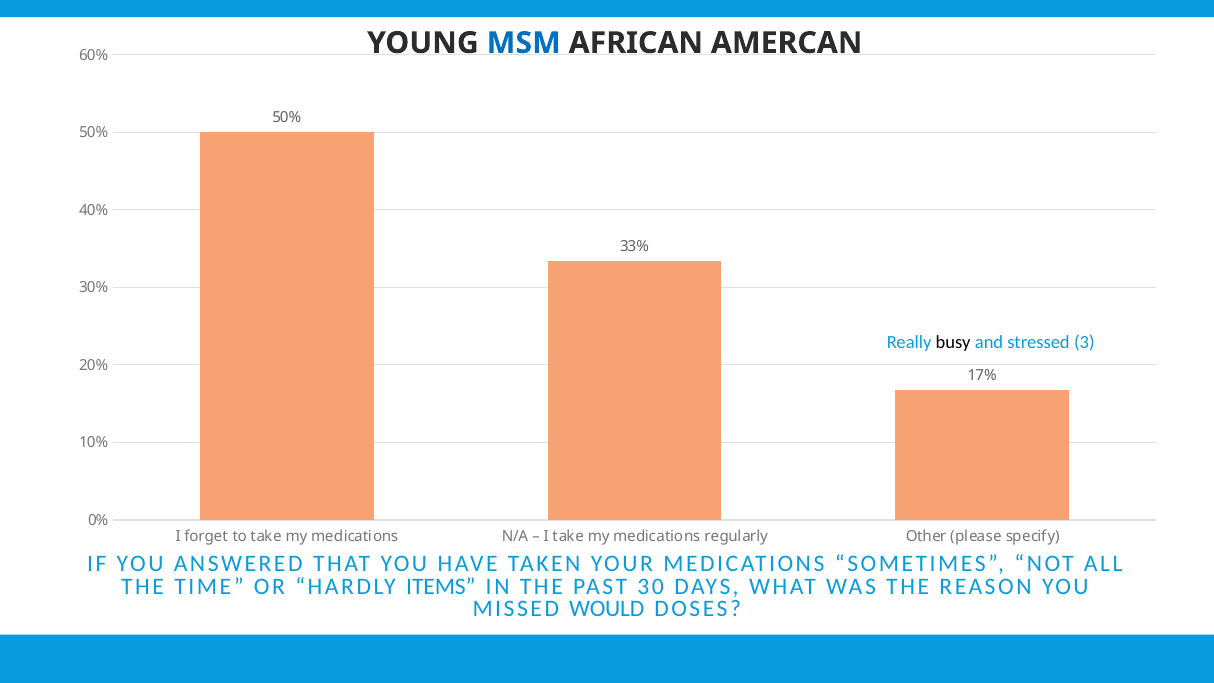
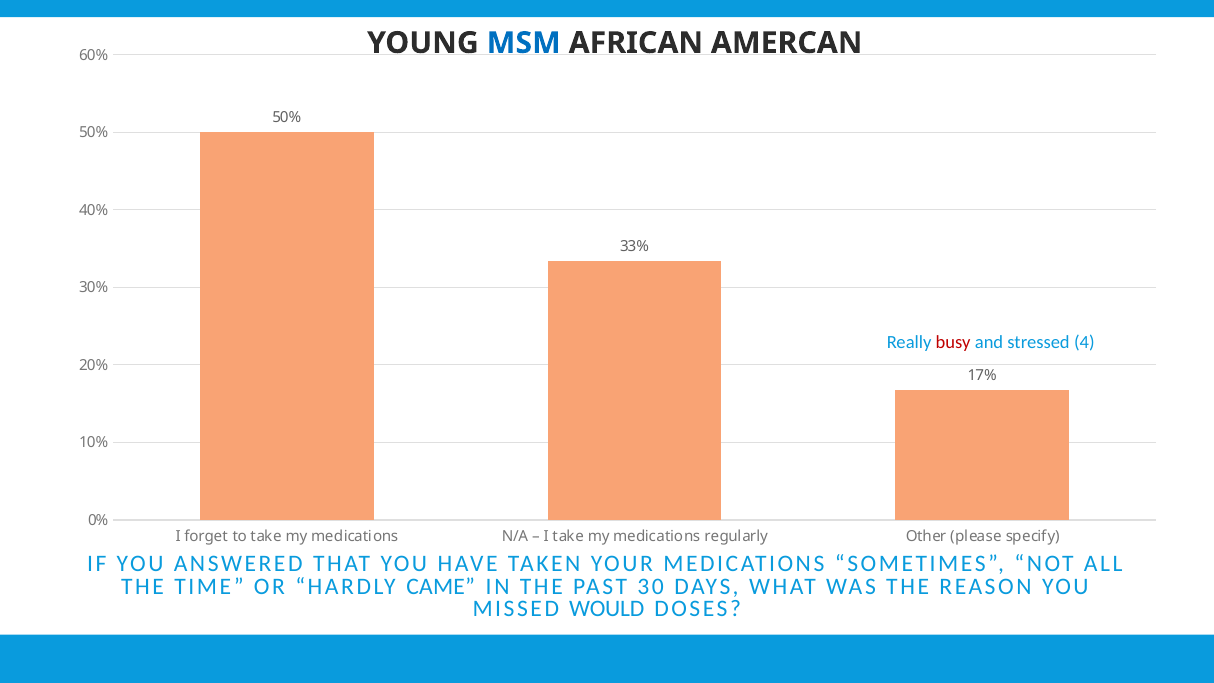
busy colour: black -> red (953, 342)
3: 3 -> 4 (1084, 342)
ITEMS: ITEMS -> CAME (441, 586)
